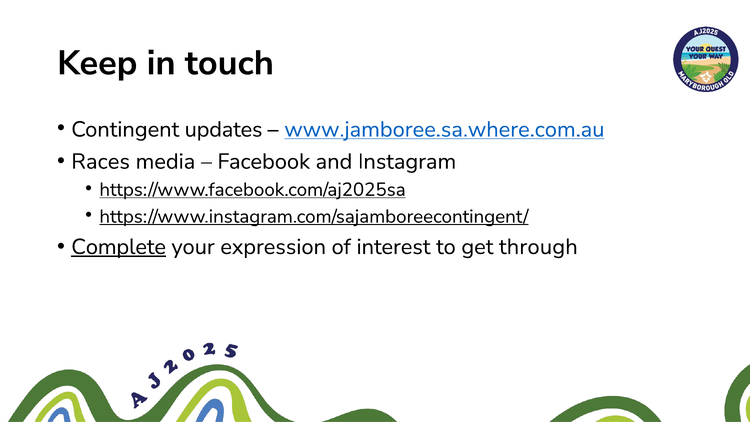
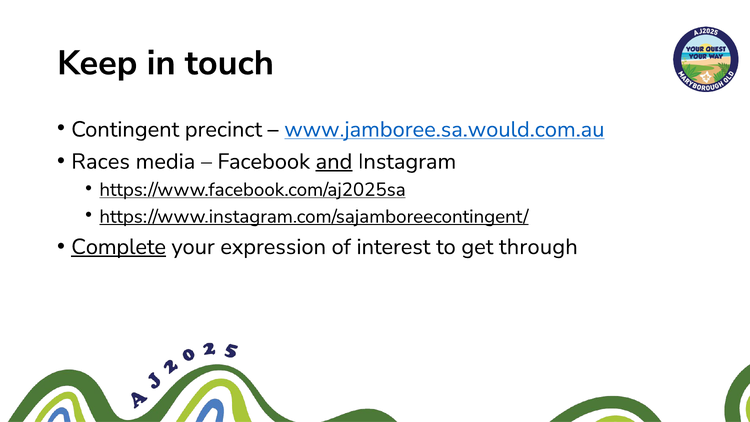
updates: updates -> precinct (223, 129)
www.jamboree.sa.where.com.au: www.jamboree.sa.where.com.au -> www.jamboree.sa.would.com.au (444, 129)
and underline: none -> present (334, 161)
